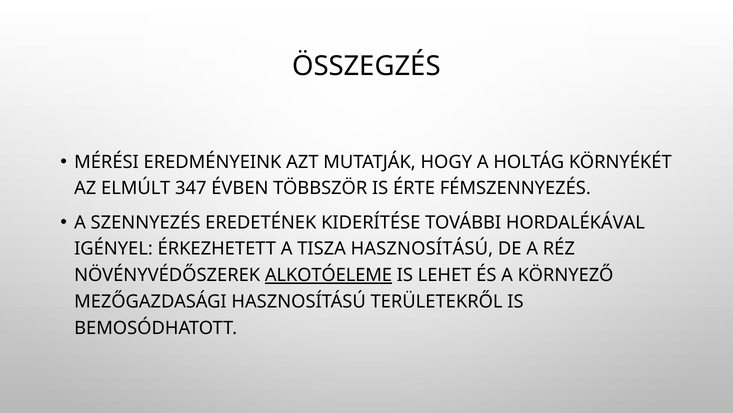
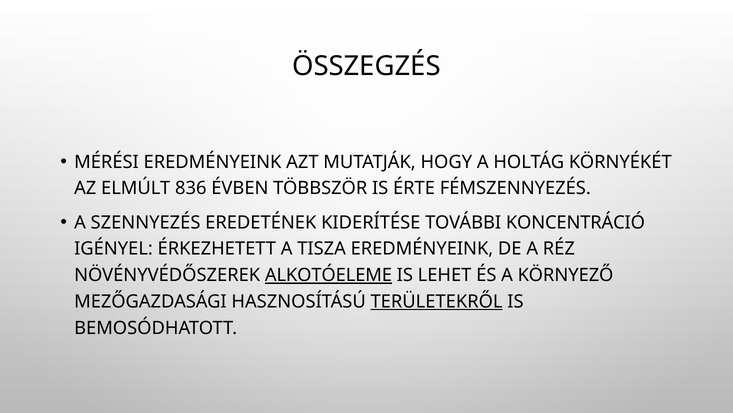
347: 347 -> 836 (191, 188)
HORDALÉKÁVAL: HORDALÉKÁVAL -> KONCENTRÁCIÓ (575, 222)
TISZA HASZNOSÍTÁSÚ: HASZNOSÍTÁSÚ -> EREDMÉNYEINK (422, 249)
TERÜLETEKRŐL underline: none -> present (437, 301)
